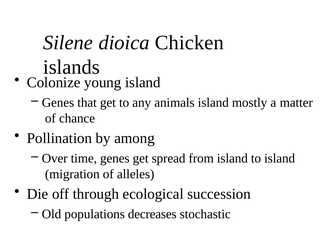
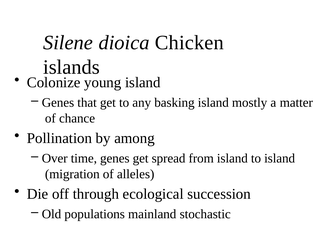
animals: animals -> basking (174, 102)
decreases: decreases -> mainland (152, 214)
